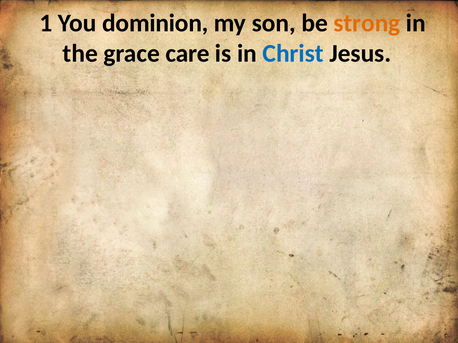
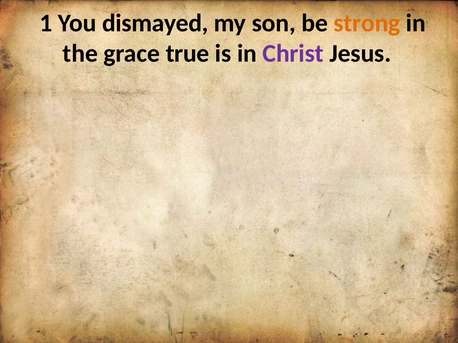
dominion: dominion -> dismayed (155, 23)
care: care -> true (188, 54)
Christ colour: blue -> purple (293, 54)
